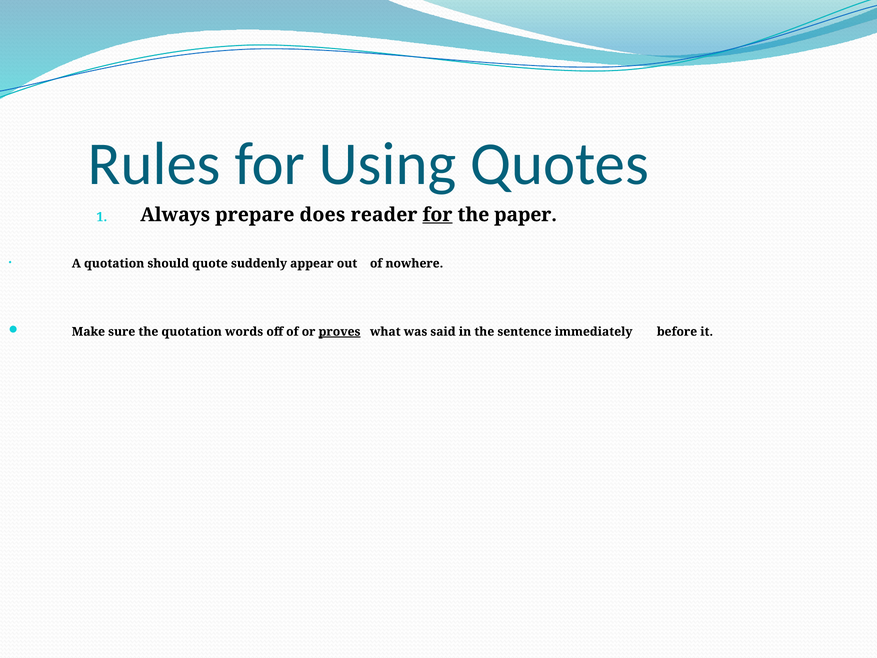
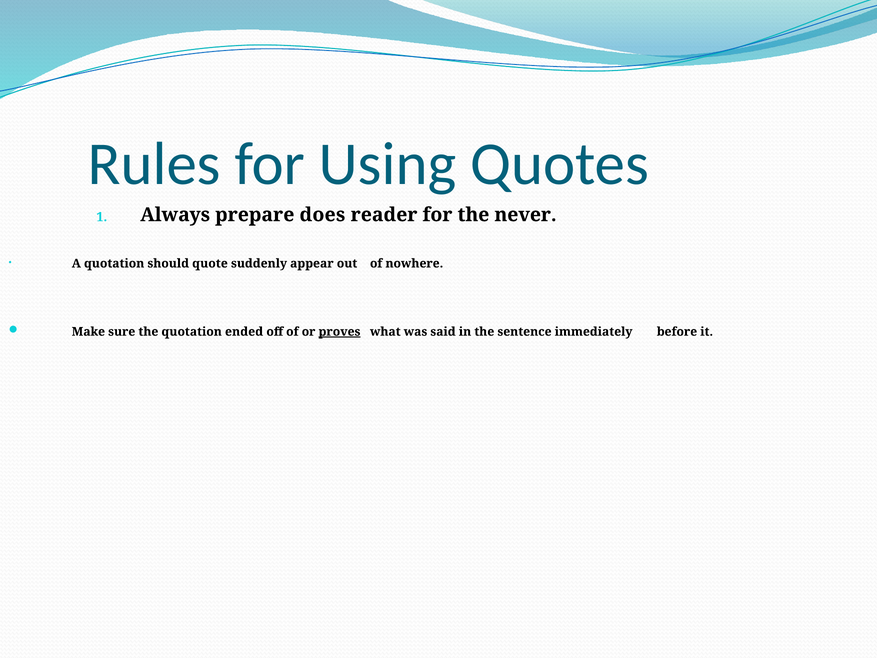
for underline: present -> none (437, 215)
paper: paper -> never (525, 215)
words: words -> ended (244, 332)
